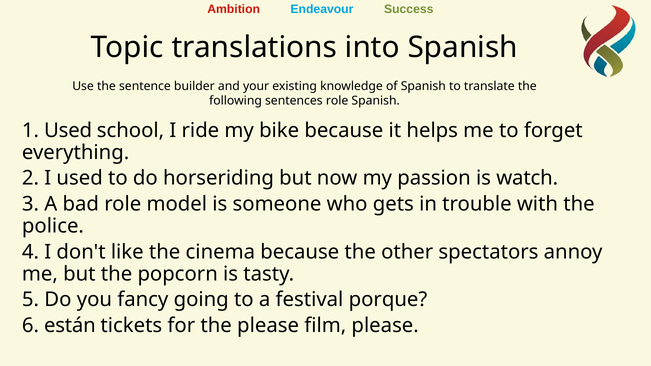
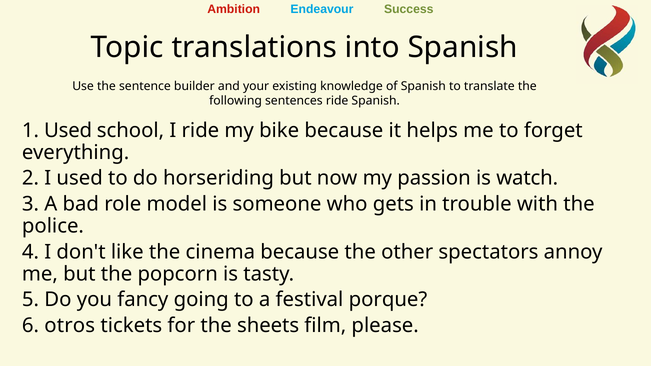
sentences role: role -> ride (337, 101)
están: están -> otros (70, 326)
the please: please -> sheets (268, 326)
